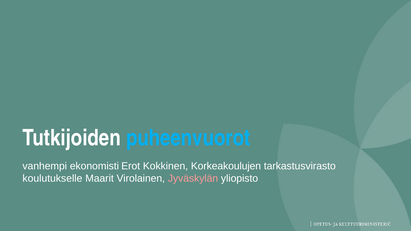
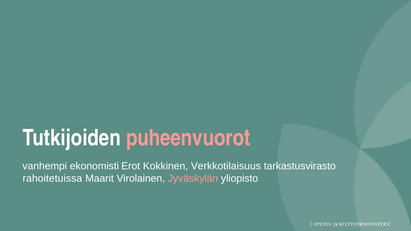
puheenvuorot colour: light blue -> pink (188, 138)
Korkeakoulujen: Korkeakoulujen -> Verkkotilaisuus (226, 166)
koulutukselle: koulutukselle -> rahoitetuissa (52, 178)
